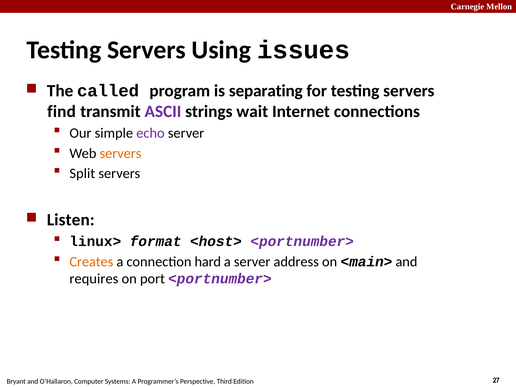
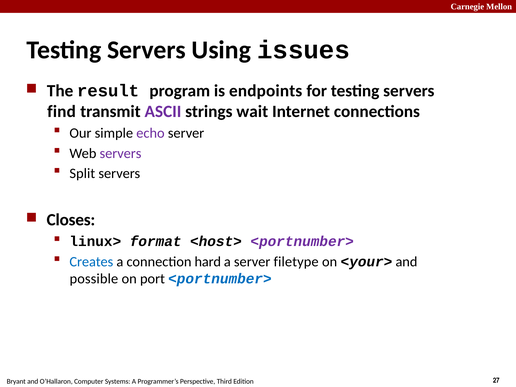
called: called -> result (108, 91)
separating: separating -> endpoints (266, 91)
servers colour: orange -> purple (121, 153)
Listen: Listen -> Closes (71, 220)
Creates colour: orange -> blue (91, 262)
address: address -> filetype (296, 262)
<main>: <main> -> <your> (366, 262)
requires: requires -> possible (94, 279)
<portnumber> colour: purple -> blue (220, 279)
